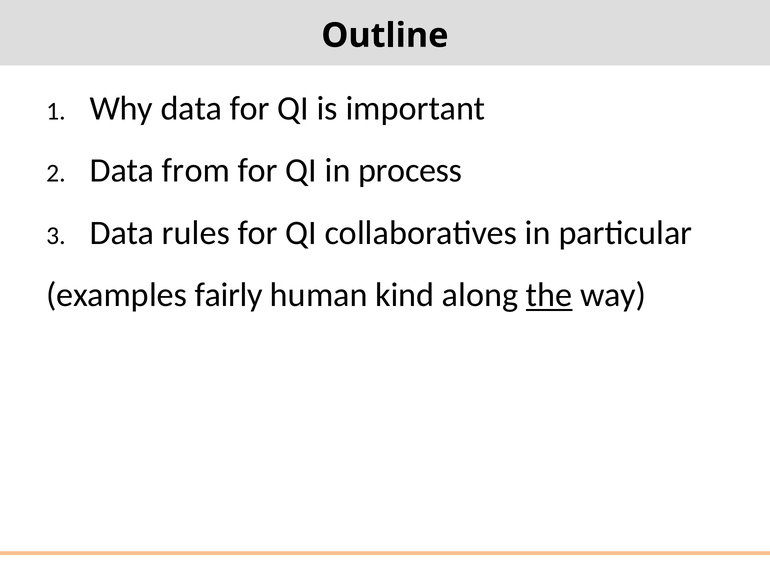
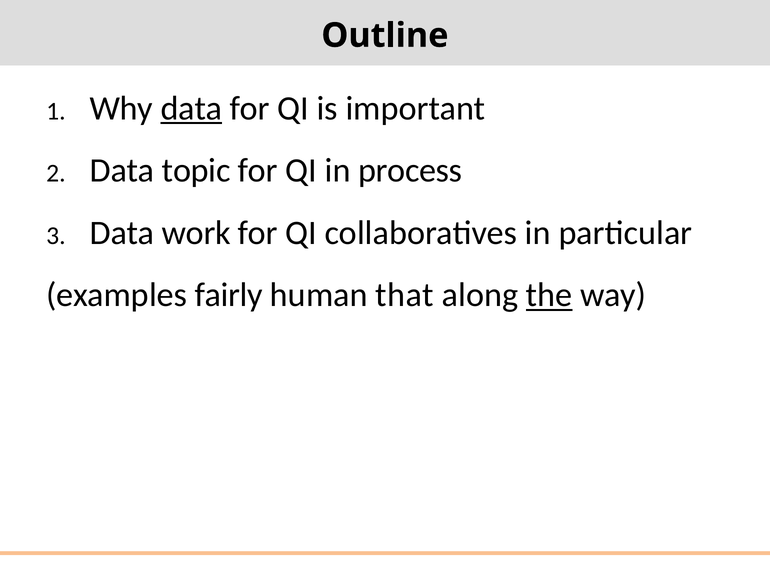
data underline: none -> present (191, 108)
from: from -> topic (196, 171)
rules: rules -> work (196, 233)
kind: kind -> that (405, 295)
